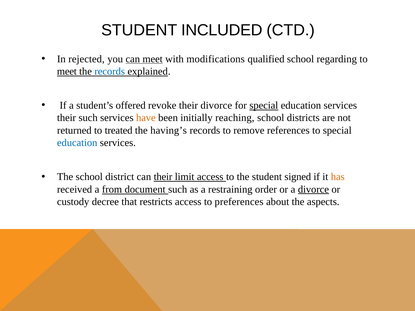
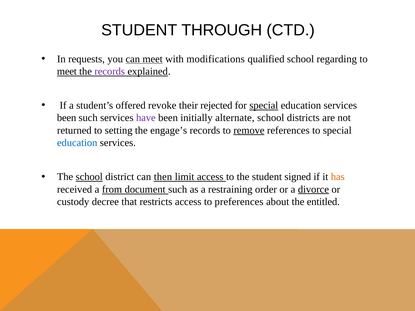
INCLUDED: INCLUDED -> THROUGH (222, 30)
rejected: rejected -> requests (87, 59)
records colour: blue -> purple (110, 71)
their divorce: divorce -> rejected (216, 106)
their: their -> been (67, 118)
have colour: orange -> purple (146, 118)
reaching: reaching -> alternate (235, 118)
treated: treated -> setting (119, 130)
having’s: having’s -> engage’s (169, 130)
remove underline: none -> present (249, 130)
school underline: none -> present (89, 177)
can their: their -> then (163, 177)
aspects: aspects -> entitled (323, 202)
